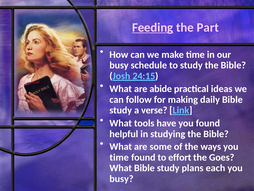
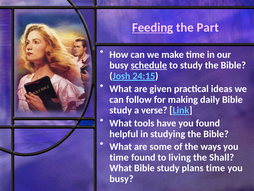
schedule underline: none -> present (149, 65)
abide: abide -> given (161, 89)
effort: effort -> living (180, 157)
Goes: Goes -> Shall (222, 157)
plans each: each -> time (215, 168)
